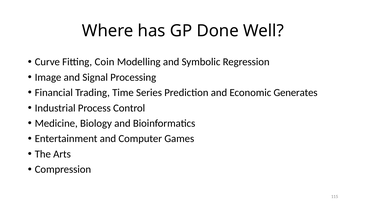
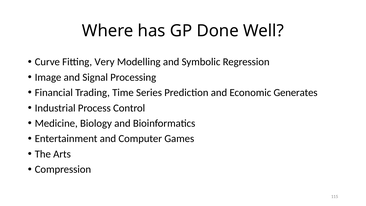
Coin: Coin -> Very (105, 62)
